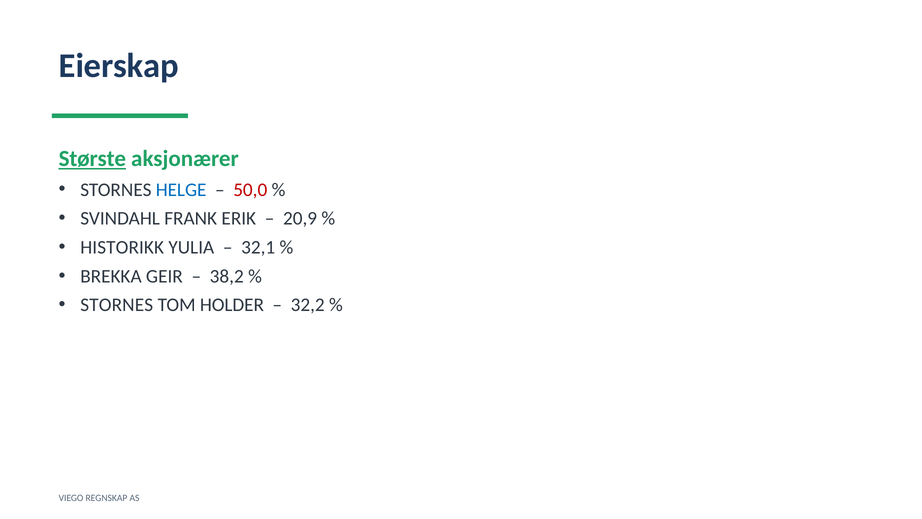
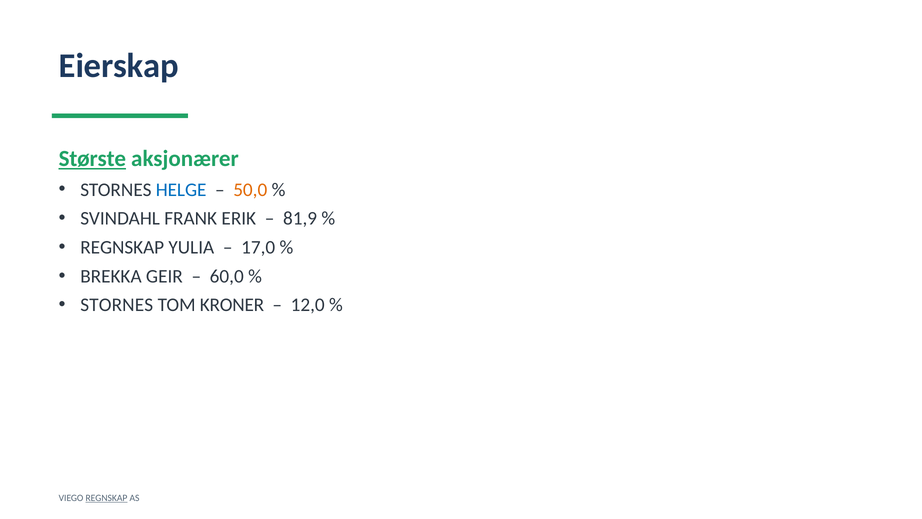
50,0 colour: red -> orange (250, 190)
20,9: 20,9 -> 81,9 (300, 218)
HISTORIKK: HISTORIKK -> REGNSKAP (122, 247)
32,1: 32,1 -> 17,0 (258, 247)
38,2: 38,2 -> 60,0 (227, 276)
HOLDER: HOLDER -> KRONER (232, 305)
32,2: 32,2 -> 12,0 (308, 305)
REGNSKAP underline: none -> present (106, 498)
